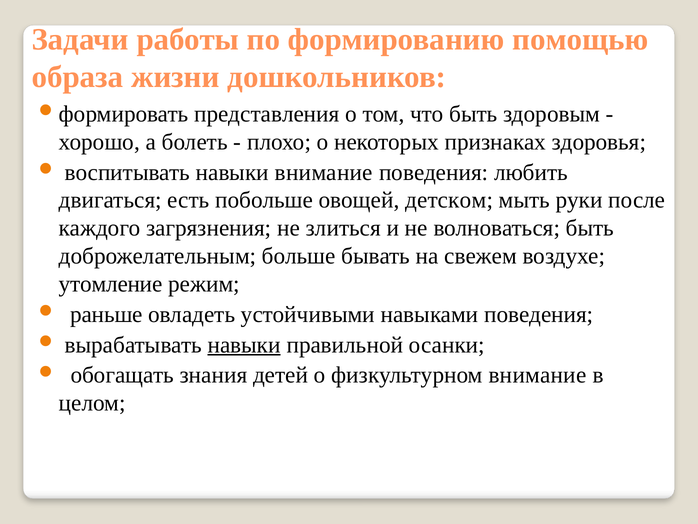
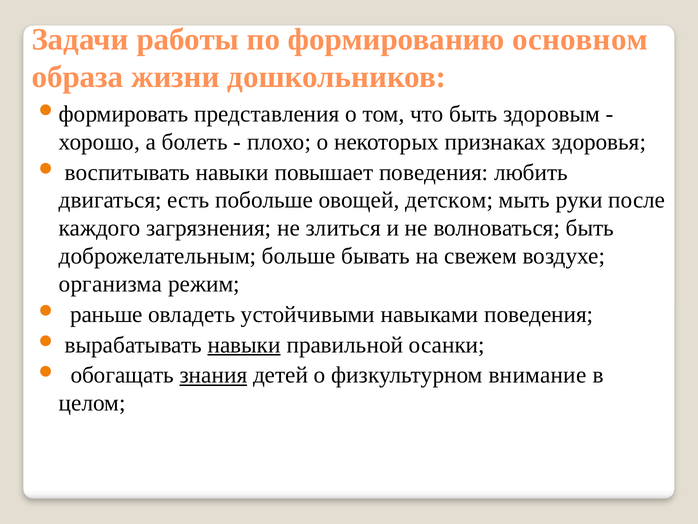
помощью: помощью -> основном (580, 40)
навыки внимание: внимание -> повышает (324, 172)
утомление: утомление -> организма (111, 284)
знания underline: none -> present (213, 375)
